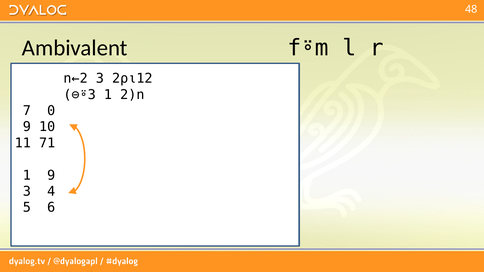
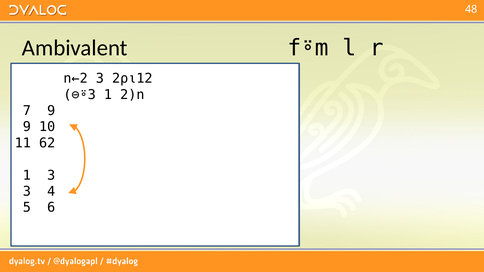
7 0: 0 -> 9 (51, 111)
71: 71 -> 62 (47, 143)
1 9: 9 -> 3 (51, 175)
